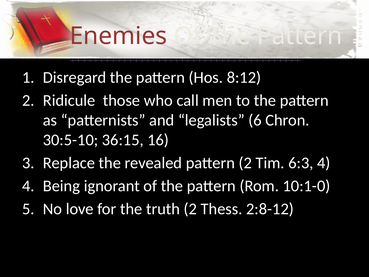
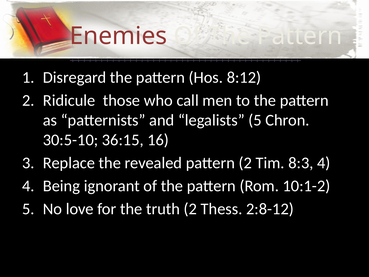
legalists 6: 6 -> 5 (255, 120)
6:3: 6:3 -> 8:3 (301, 163)
10:1-0: 10:1-0 -> 10:1-2 (306, 186)
